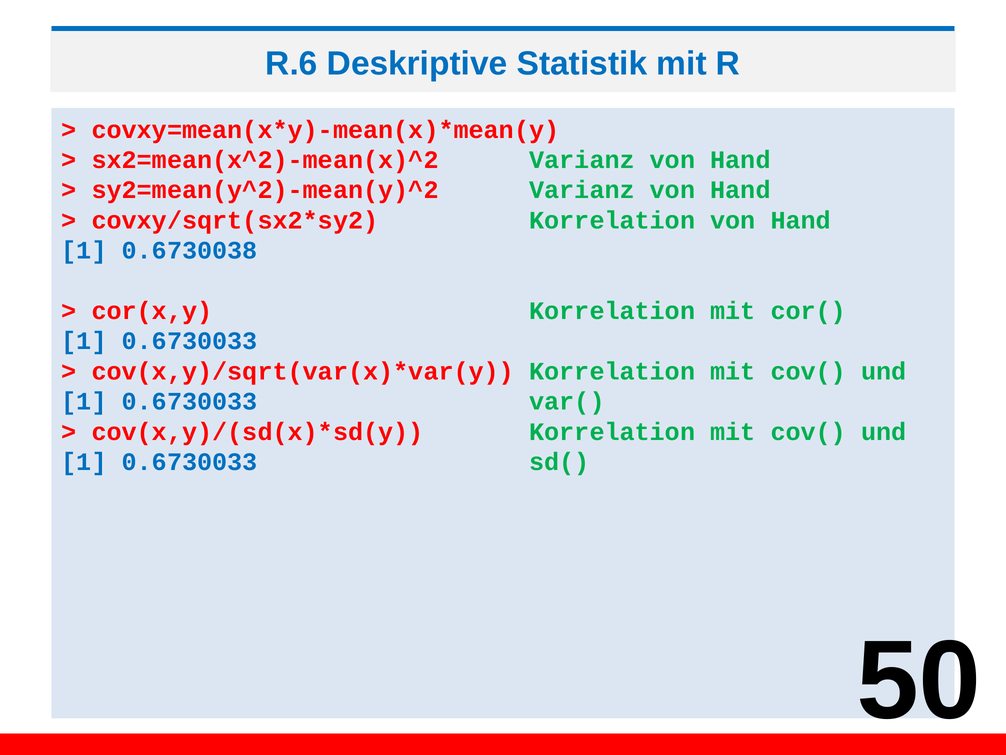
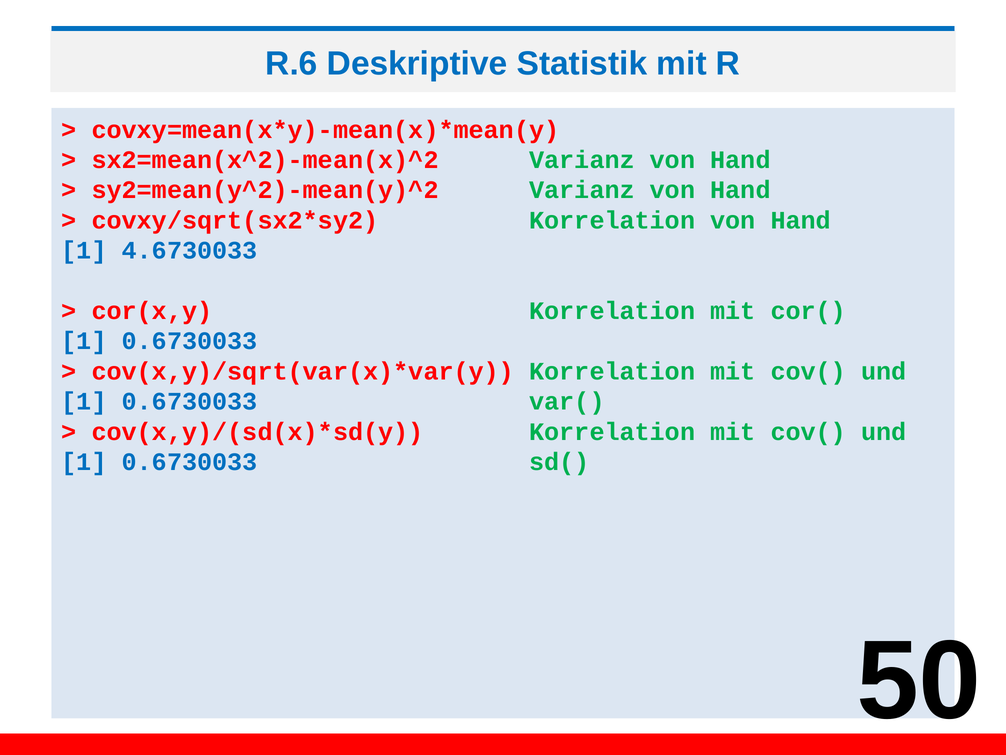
0.6730038: 0.6730038 -> 4.6730033 (190, 250)
